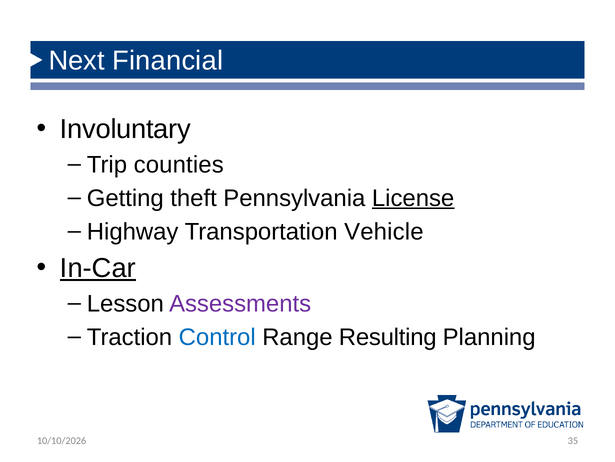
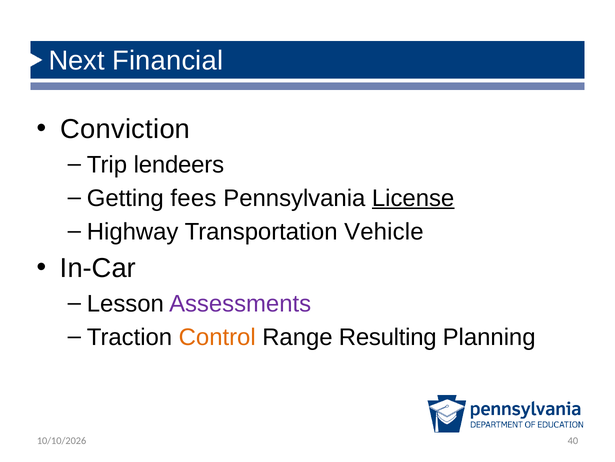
Involuntary: Involuntary -> Conviction (125, 129)
counties: counties -> lendeers (179, 164)
theft: theft -> fees (193, 198)
In-Car underline: present -> none (98, 268)
Control colour: blue -> orange (217, 337)
35: 35 -> 40 (573, 440)
